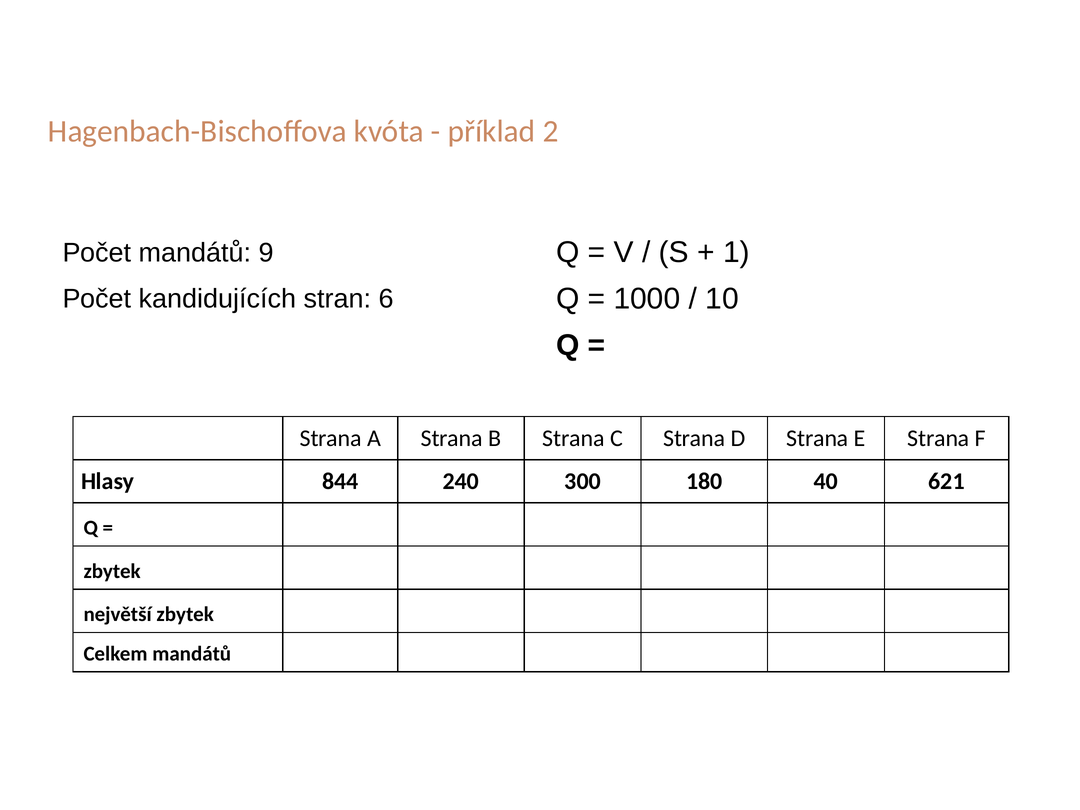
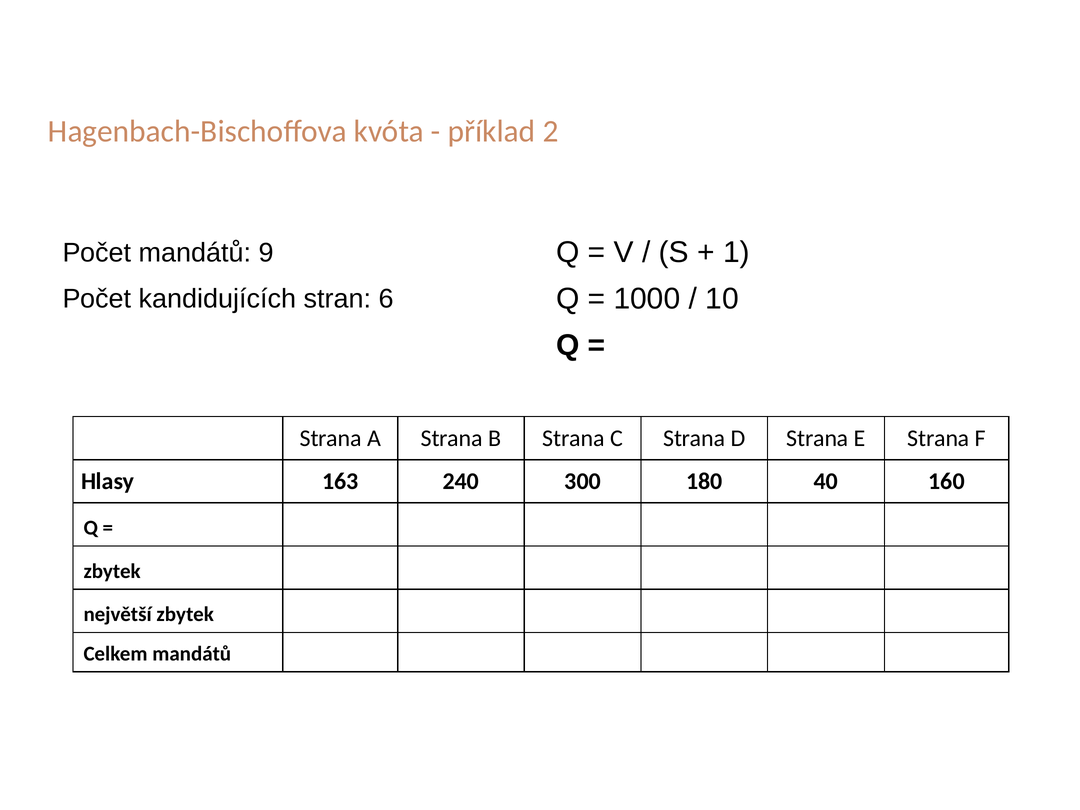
844: 844 -> 163 (340, 482)
621: 621 -> 160 (947, 482)
